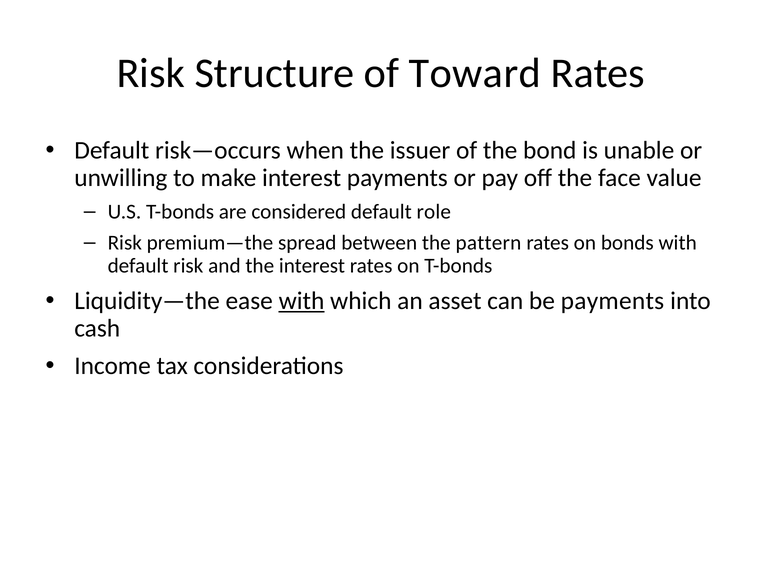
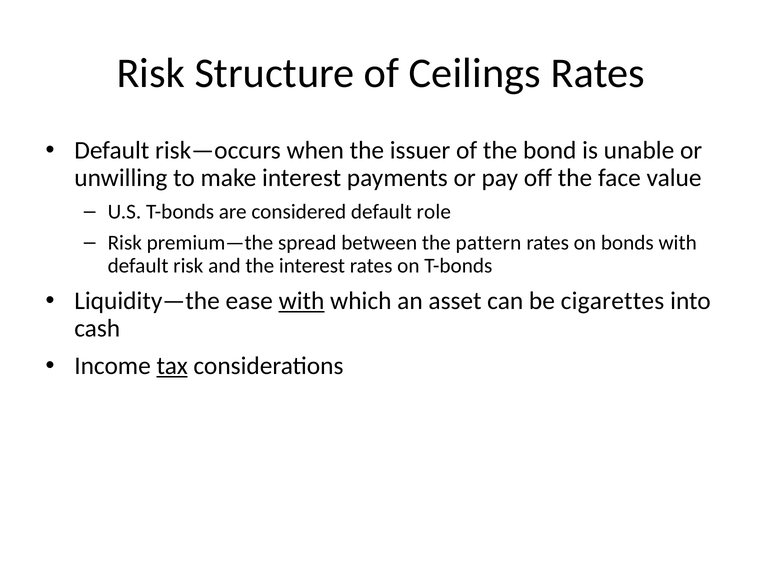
Toward: Toward -> Ceilings (475, 73)
be payments: payments -> cigarettes (612, 301)
tax underline: none -> present (172, 366)
